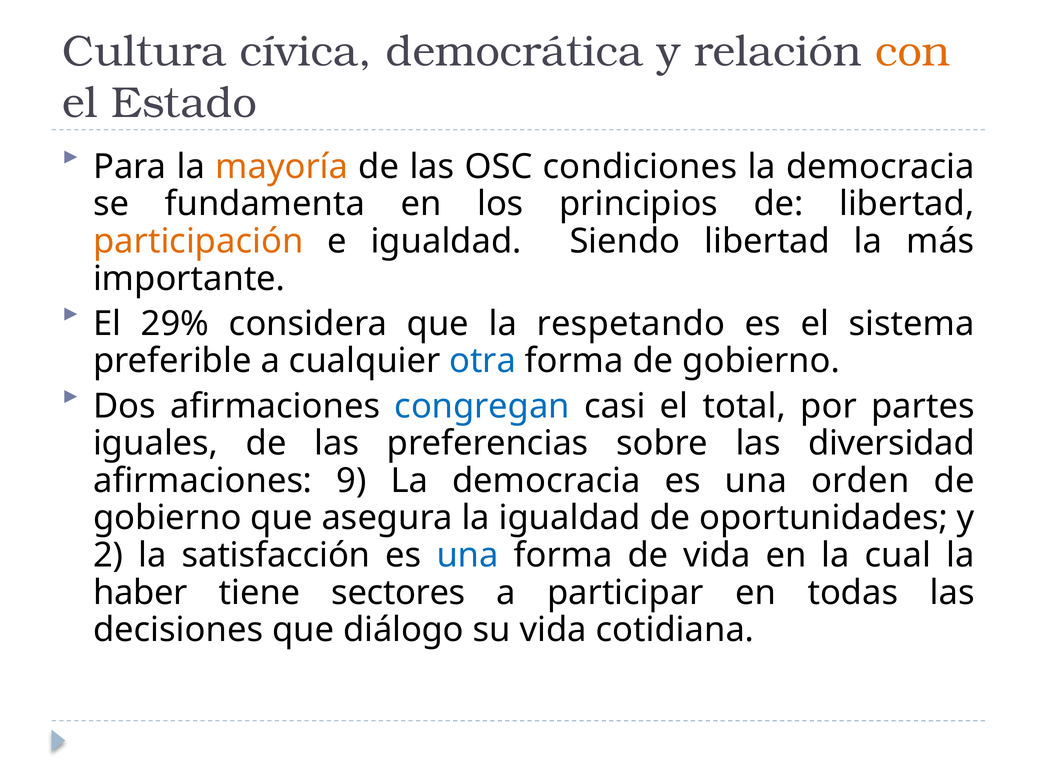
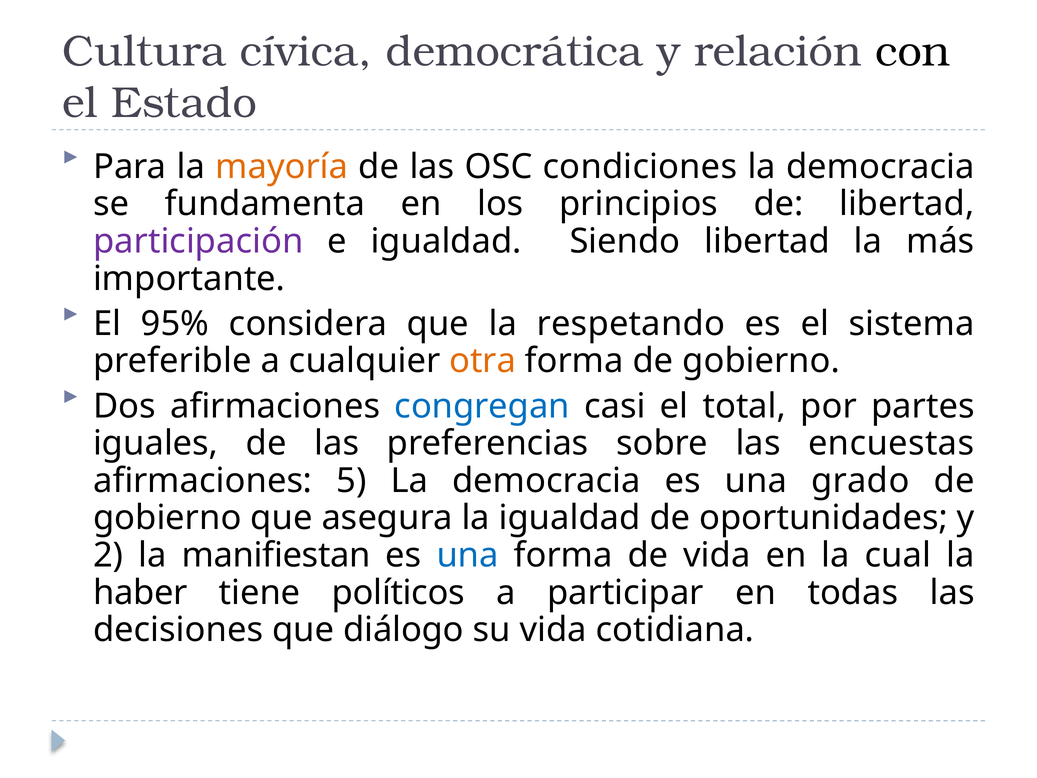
con colour: orange -> black (913, 51)
participación colour: orange -> purple (198, 241)
29%: 29% -> 95% (175, 324)
otra colour: blue -> orange (483, 361)
diversidad: diversidad -> encuestas (891, 443)
9: 9 -> 5 (351, 481)
orden: orden -> grado (860, 481)
satisfacción: satisfacción -> manifiestan (276, 555)
sectores: sectores -> políticos (398, 593)
